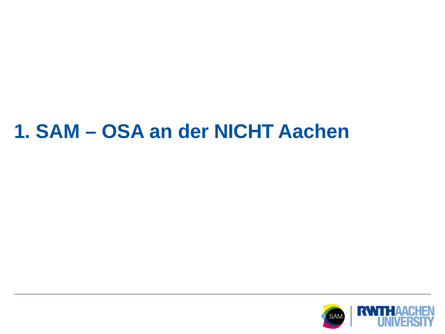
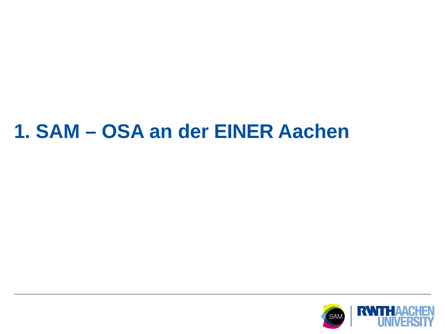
NICHT: NICHT -> EINER (244, 132)
